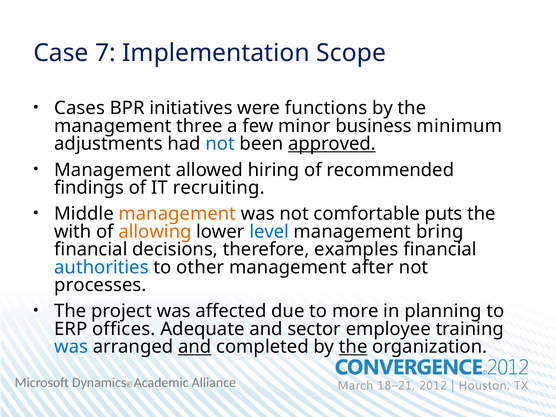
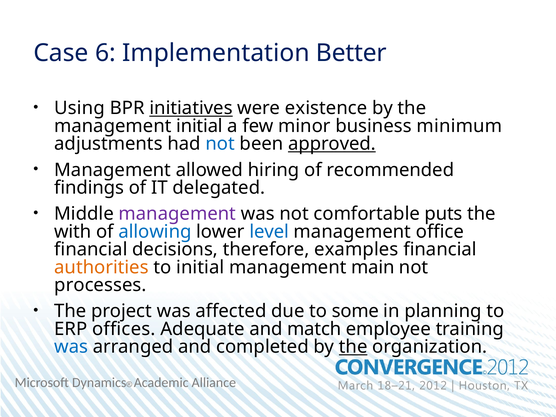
7: 7 -> 6 (105, 53)
Scope: Scope -> Better (351, 53)
Cases: Cases -> Using (80, 108)
initiatives underline: none -> present (191, 108)
functions: functions -> existence (326, 108)
management three: three -> initial (199, 126)
recruiting: recruiting -> delegated (219, 188)
management colour: orange -> purple (177, 214)
allowing colour: orange -> blue (155, 232)
bring: bring -> office (440, 232)
authorities colour: blue -> orange (101, 267)
to other: other -> initial (200, 267)
after: after -> main (373, 267)
more: more -> some (355, 311)
sector: sector -> match (314, 329)
and underline: present -> none (195, 347)
